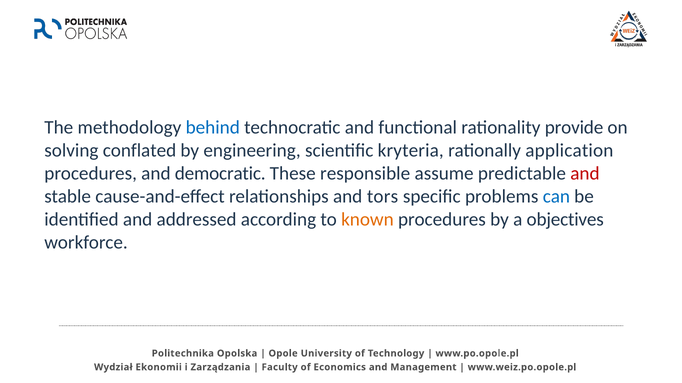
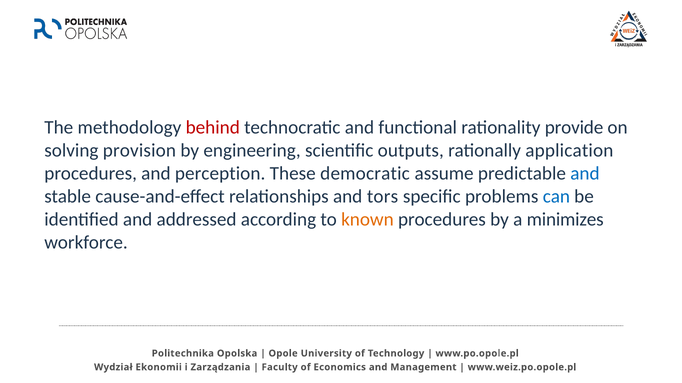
behind colour: blue -> red (213, 128)
conflated: conflated -> provision (139, 151)
kryteria: kryteria -> outputs (411, 151)
democratic: democratic -> perception (220, 174)
responsible: responsible -> democratic (365, 174)
and colour: red -> blue (585, 174)
objectives: objectives -> minimizes (565, 220)
